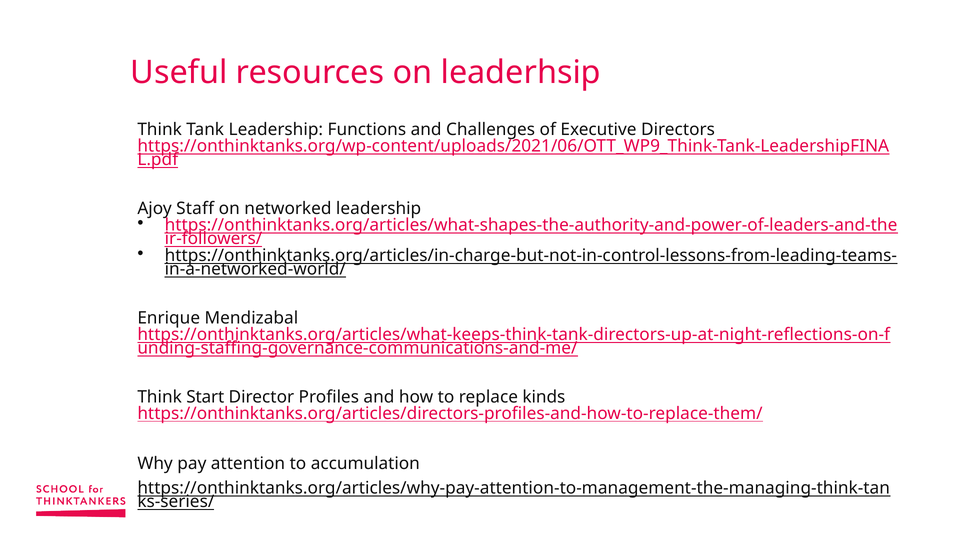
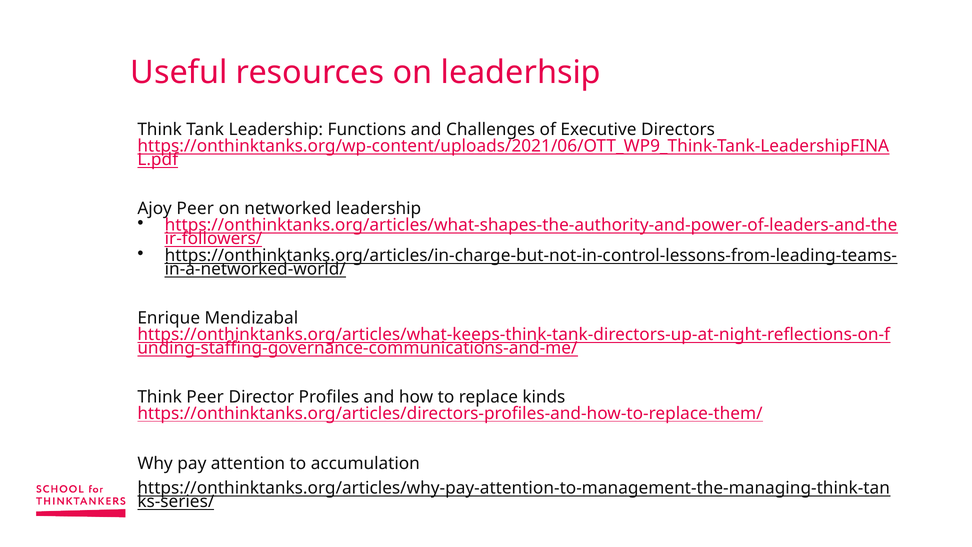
Staff: Staff -> Peer (195, 208)
Think Start: Start -> Peer (205, 397)
